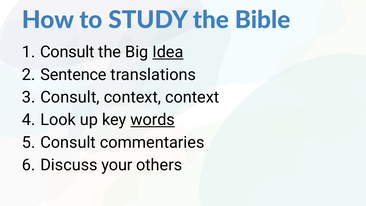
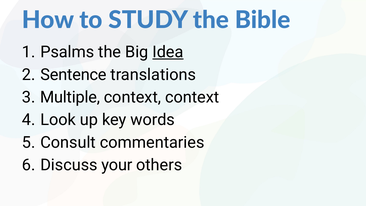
Consult: Consult -> Psalms (67, 52)
Consult: Consult -> Multiple (70, 97)
words underline: present -> none (153, 120)
